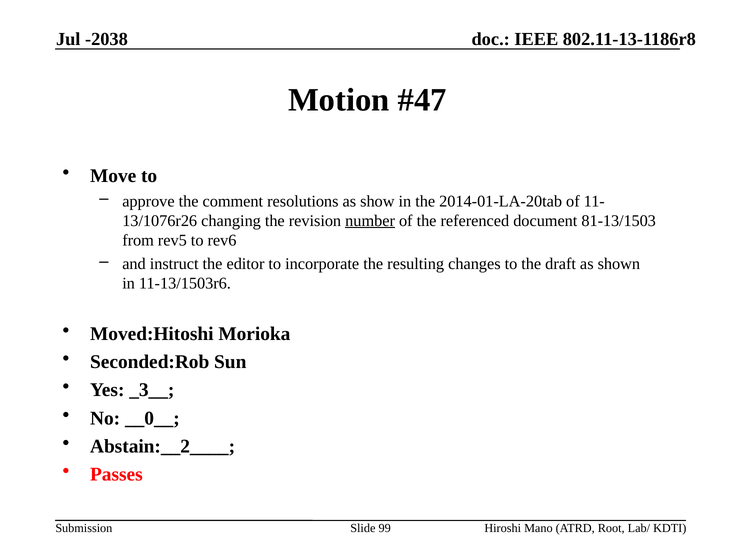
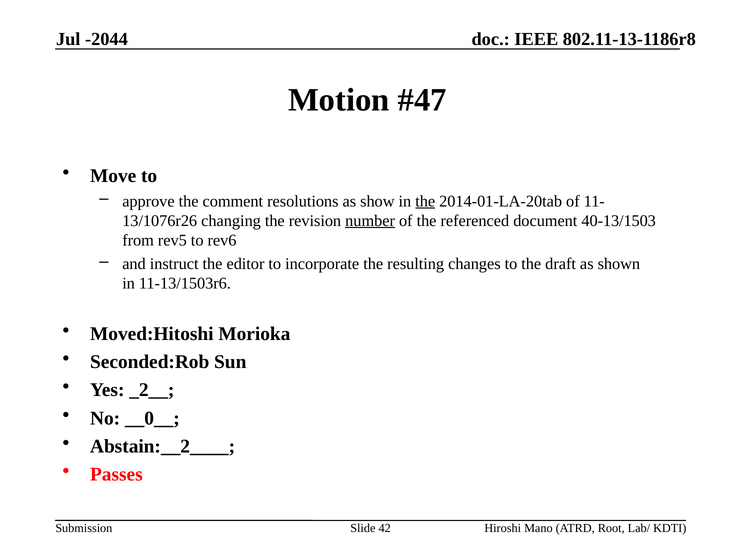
-2038: -2038 -> -2044 (106, 39)
the underline: none -> present (425, 201)
81-13/1503: 81-13/1503 -> 40-13/1503 (619, 221)
_3__: _3__ -> _2__ (152, 390)
99: 99 -> 42 (385, 529)
